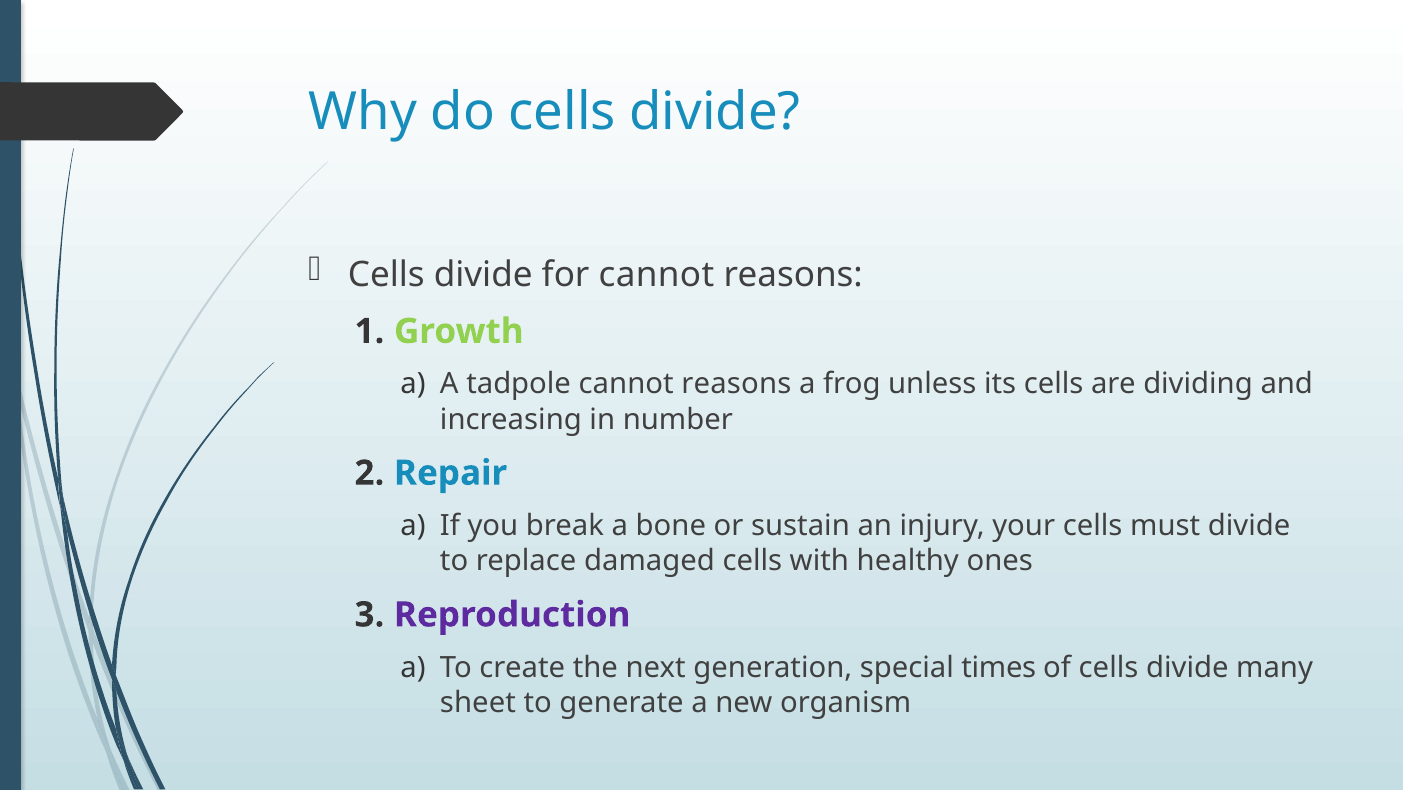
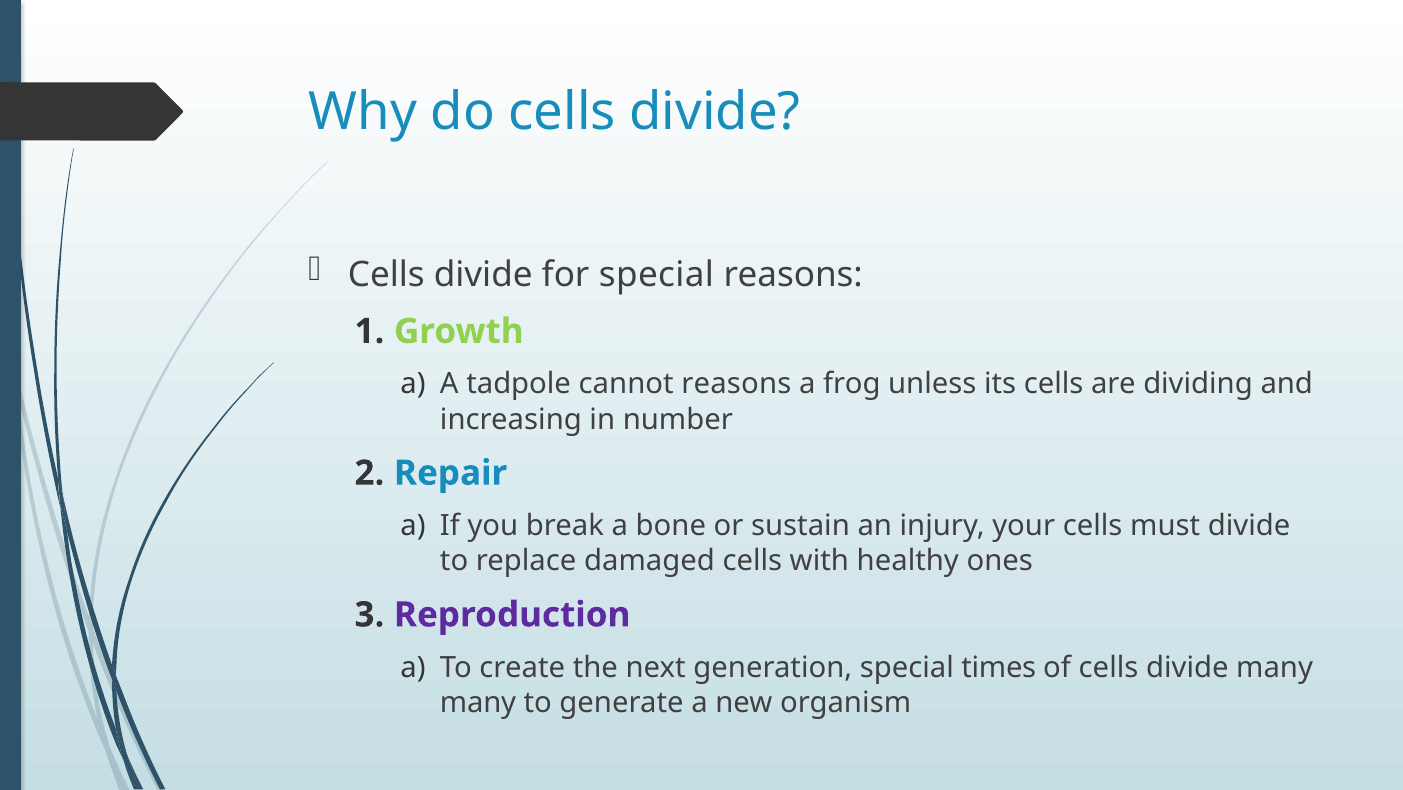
for cannot: cannot -> special (656, 274)
sheet: sheet -> many (478, 702)
